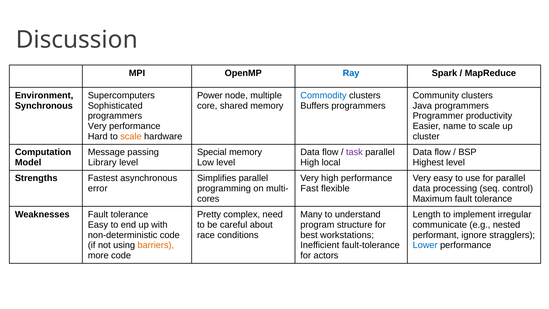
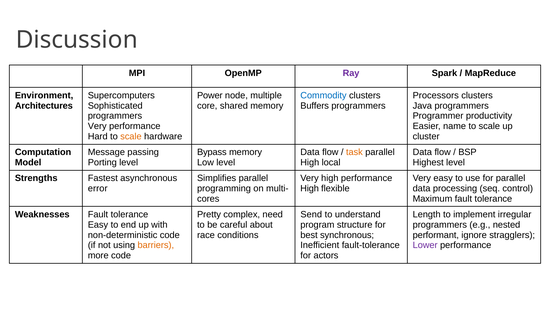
Ray colour: blue -> purple (351, 73)
Community: Community -> Processors (436, 95)
Synchronous: Synchronous -> Architectures (44, 106)
Special: Special -> Bypass (212, 152)
task colour: purple -> orange (354, 152)
Library: Library -> Porting (102, 162)
Fast: Fast -> High (310, 188)
Many: Many -> Send (311, 214)
communicate: communicate -> programmers (440, 225)
workstations: workstations -> synchronous (347, 235)
Lower colour: blue -> purple (425, 245)
